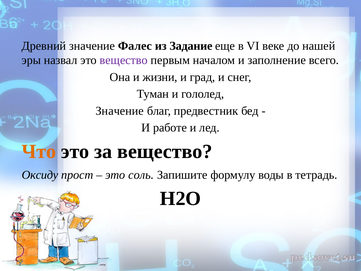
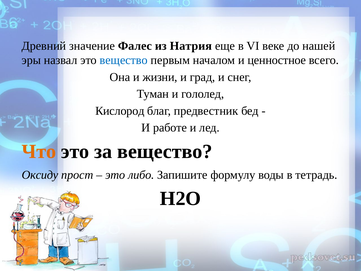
Задание: Задание -> Натрия (191, 46)
вещество colour: purple -> blue (124, 60)
заполнение: заполнение -> ценностное (277, 60)
Значение: Значение -> Кислород (120, 111)
соль: соль -> либо (141, 175)
